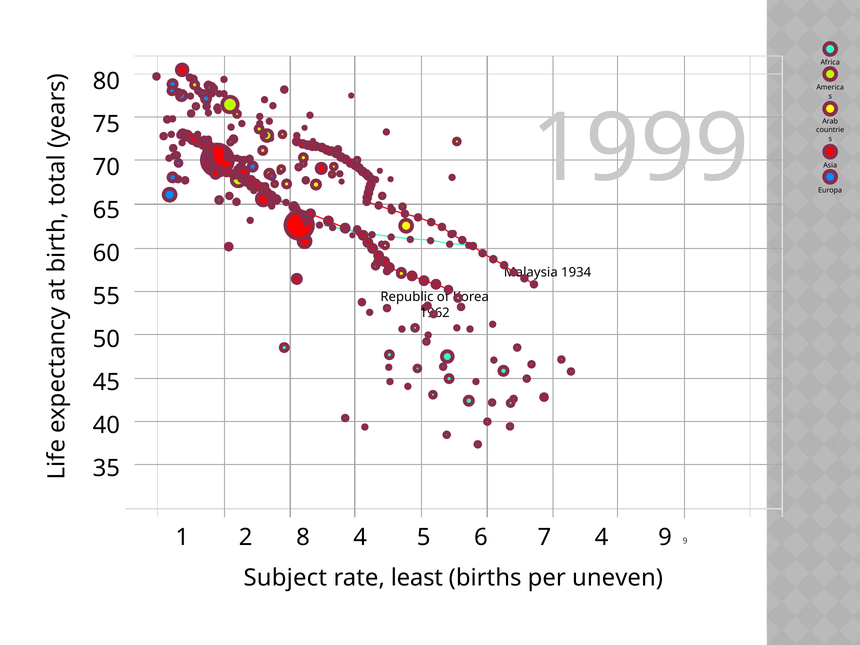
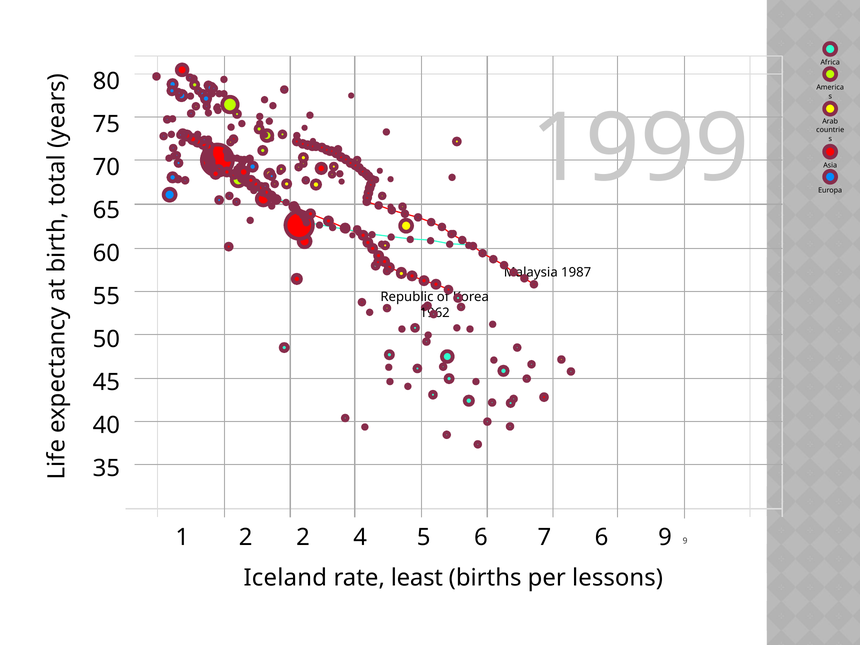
1934: 1934 -> 1987 (576, 273)
2 8: 8 -> 2 (303, 538)
7 4: 4 -> 6 (602, 538)
Subject: Subject -> Iceland (285, 578)
uneven: uneven -> lessons (618, 578)
